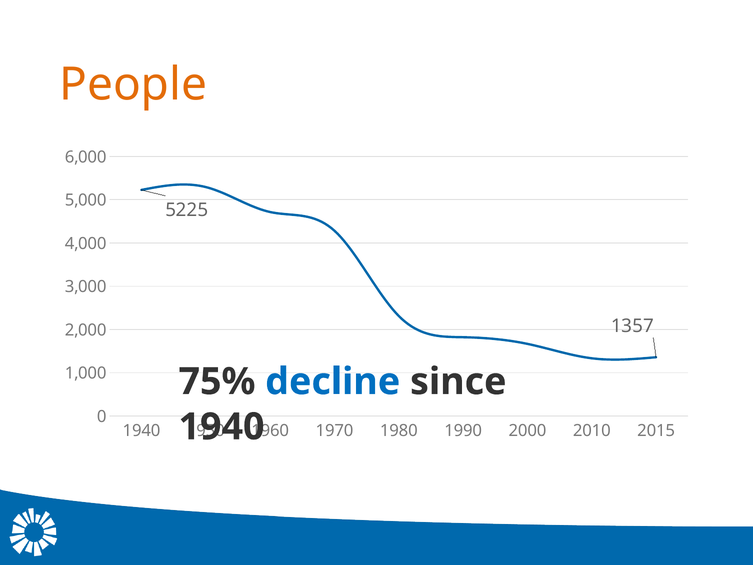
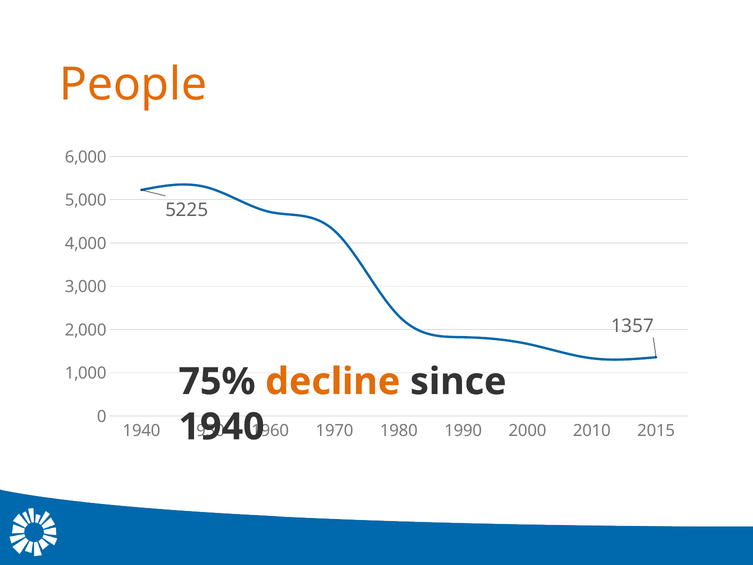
decline colour: blue -> orange (333, 382)
